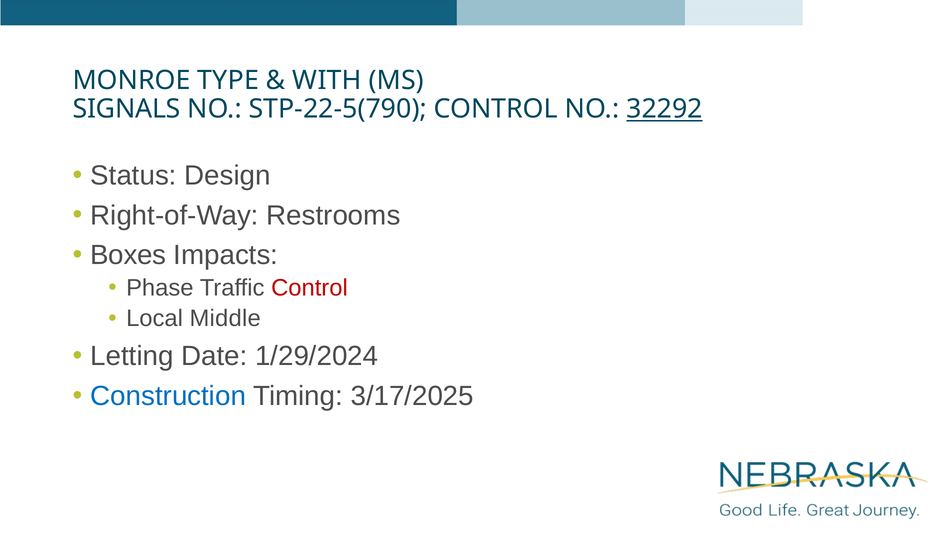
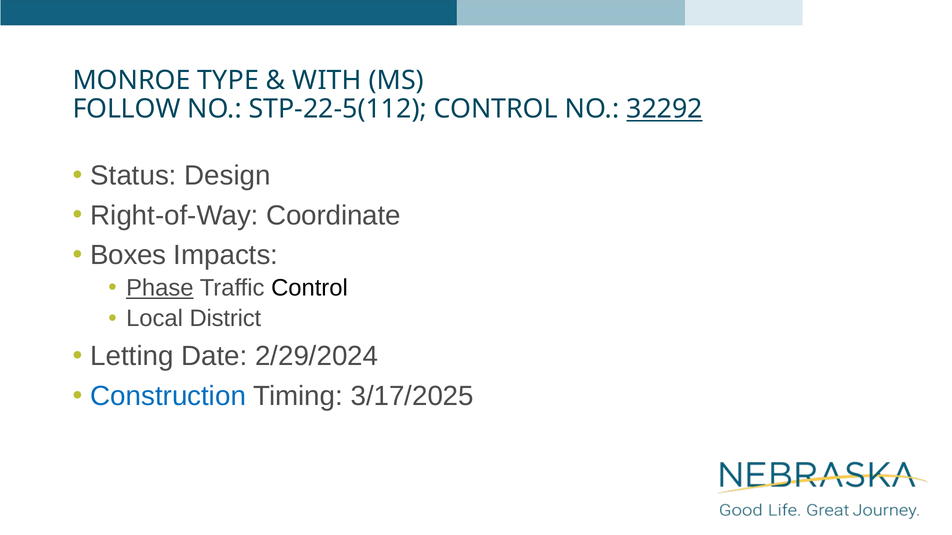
SIGNALS: SIGNALS -> FOLLOW (127, 109)
STP-22-5(790: STP-22-5(790 -> STP-22-5(112 (338, 109)
Restrooms: Restrooms -> Coordinate (333, 216)
Phase underline: none -> present (160, 288)
Control colour: red -> black (309, 288)
Middle: Middle -> District (225, 319)
1/29/2024: 1/29/2024 -> 2/29/2024 (317, 357)
